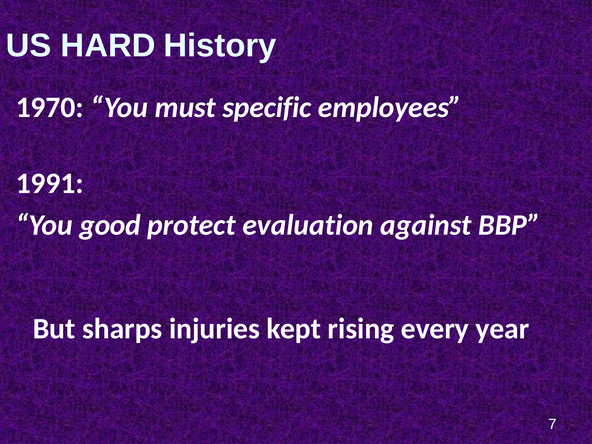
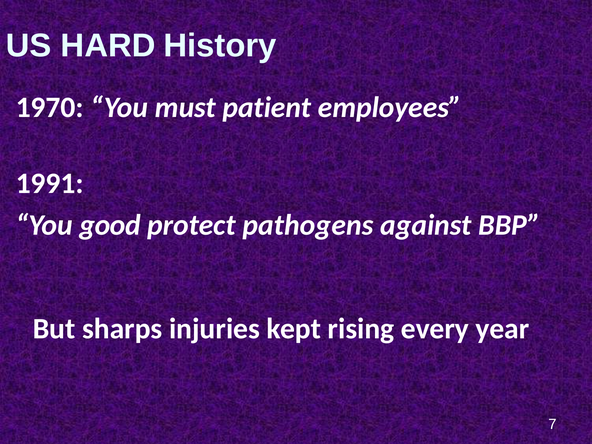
specific: specific -> patient (267, 107)
evaluation: evaluation -> pathogens (308, 225)
